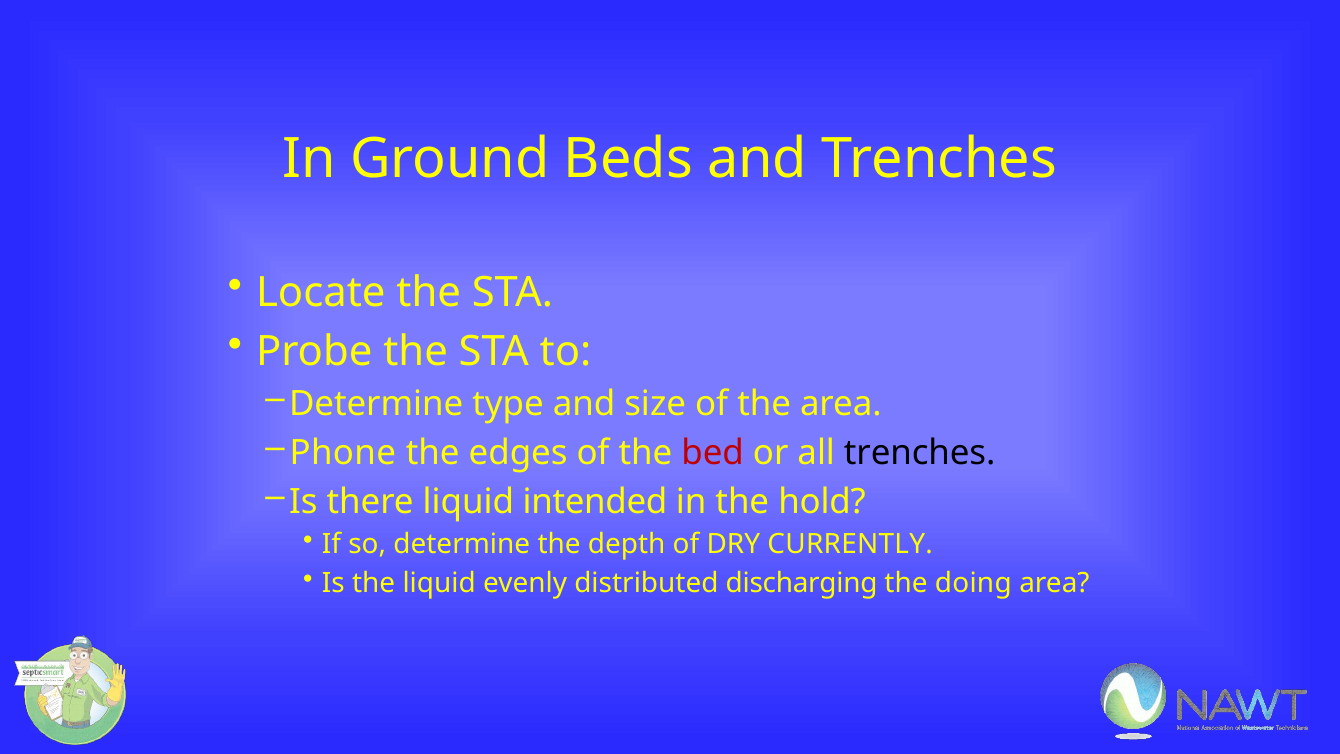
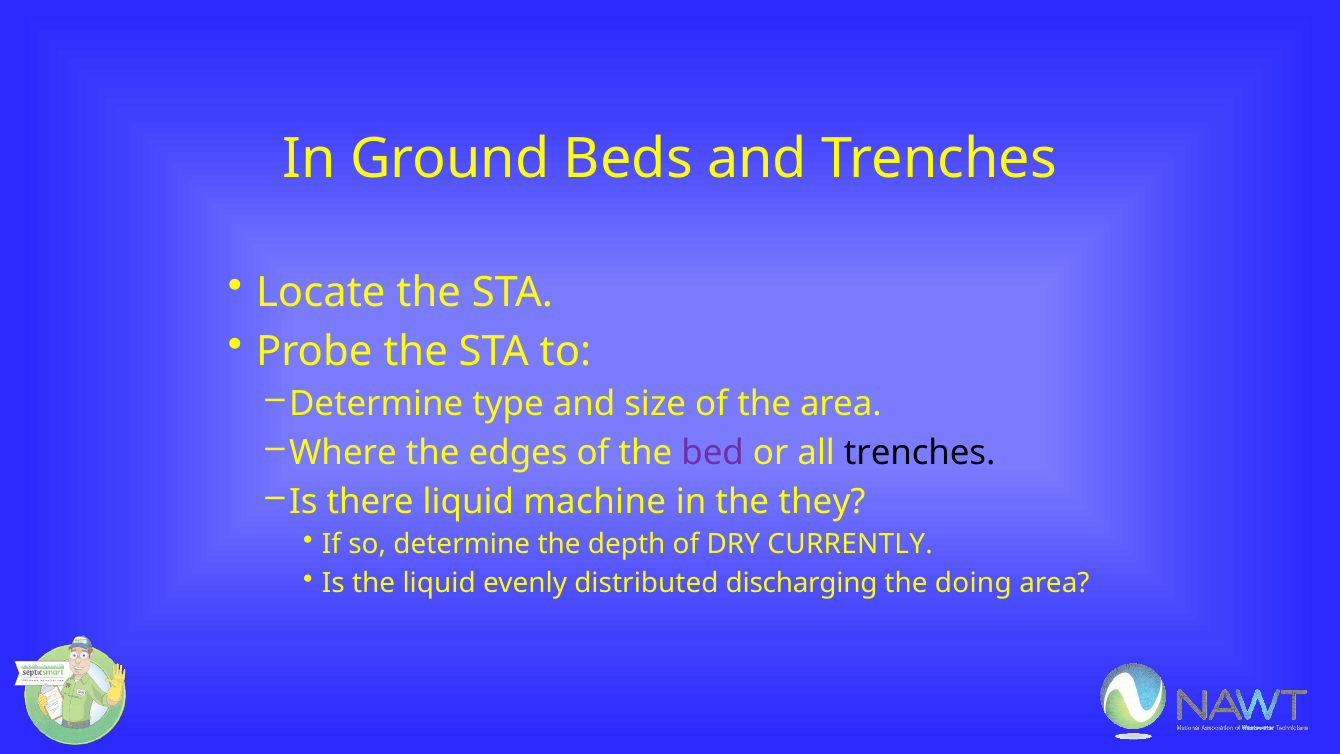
Phone: Phone -> Where (343, 453)
bed colour: red -> purple (713, 453)
intended: intended -> machine (595, 502)
hold: hold -> they (822, 502)
